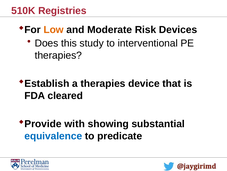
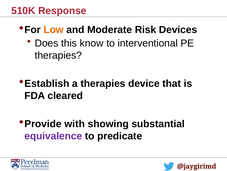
Registries: Registries -> Response (62, 11)
study: study -> know (92, 43)
equivalence colour: blue -> purple (53, 135)
